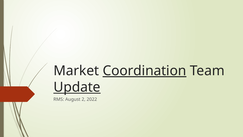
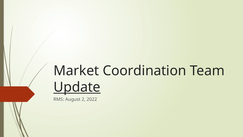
Coordination underline: present -> none (144, 71)
